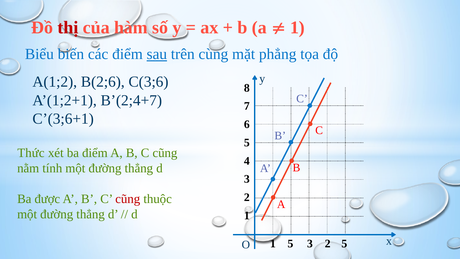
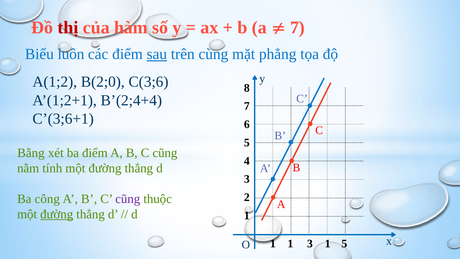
1: 1 -> 7 (298, 28)
biến: biến -> luôn (71, 54)
B(2;6: B(2;6 -> B(2;0 (103, 82)
B’(2;4+7: B’(2;4+7 -> B’(2;4+4 (131, 100)
Thức: Thức -> Bằng (31, 153)
được: được -> công (47, 199)
cũng colour: red -> purple (128, 199)
đường underline: none -> present (57, 214)
1 5: 5 -> 1 (290, 243)
3 2: 2 -> 1 (328, 243)
